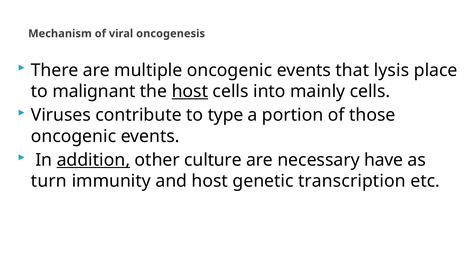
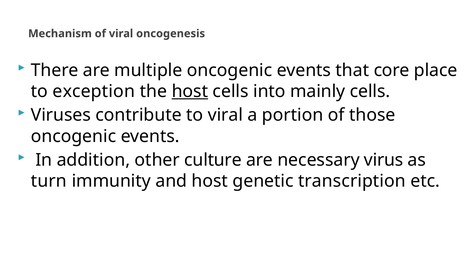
lysis: lysis -> core (392, 70)
malignant: malignant -> exception (94, 92)
to type: type -> viral (225, 115)
addition underline: present -> none (93, 160)
have: have -> virus (384, 160)
